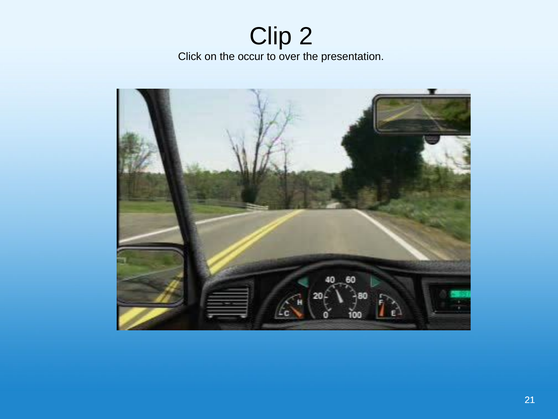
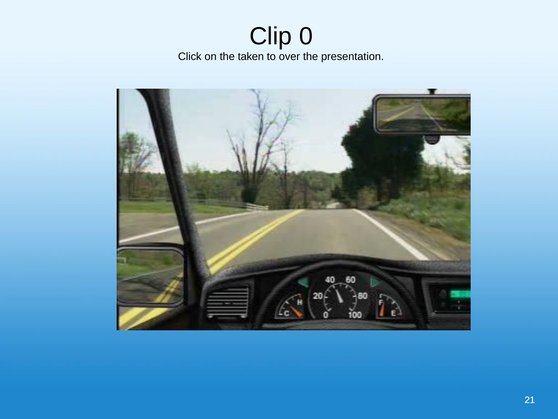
2: 2 -> 0 (306, 36)
occur: occur -> taken (251, 57)
